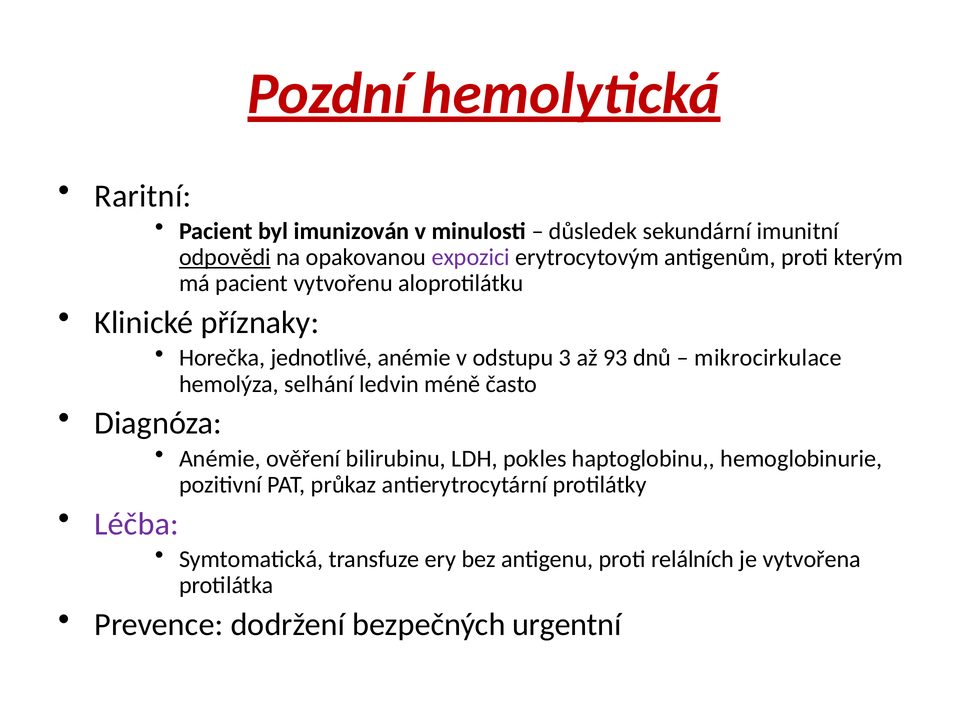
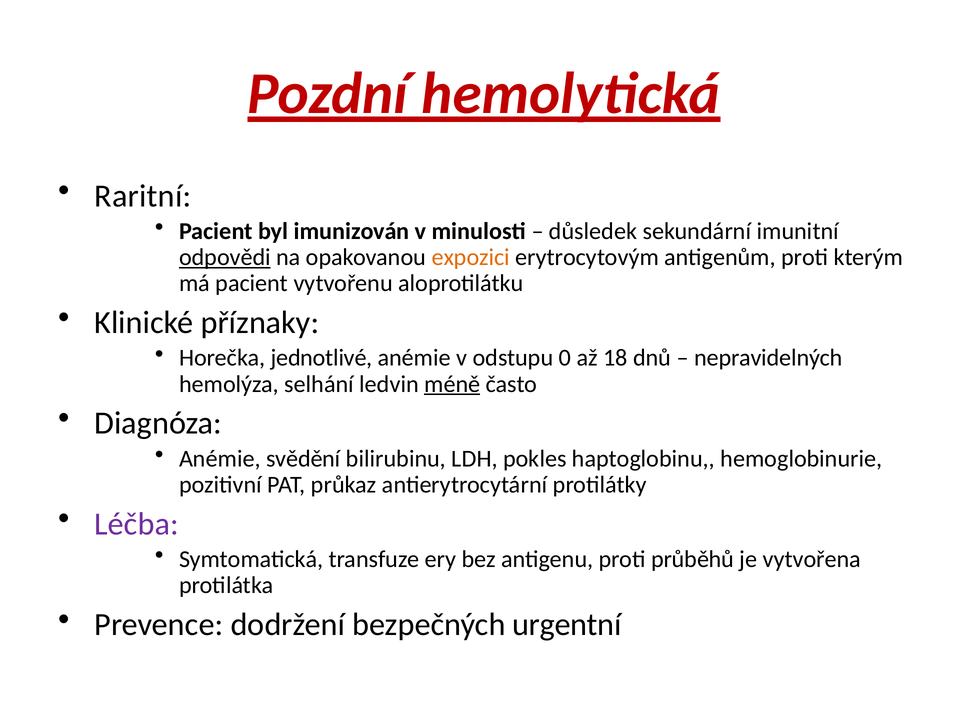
expozici colour: purple -> orange (471, 257)
3: 3 -> 0 (565, 358)
93: 93 -> 18 (615, 358)
mikrocirkulace: mikrocirkulace -> nepravidelných (768, 358)
méně underline: none -> present (452, 384)
ověření: ověření -> svědění (303, 459)
relálních: relálních -> průběhů (693, 559)
